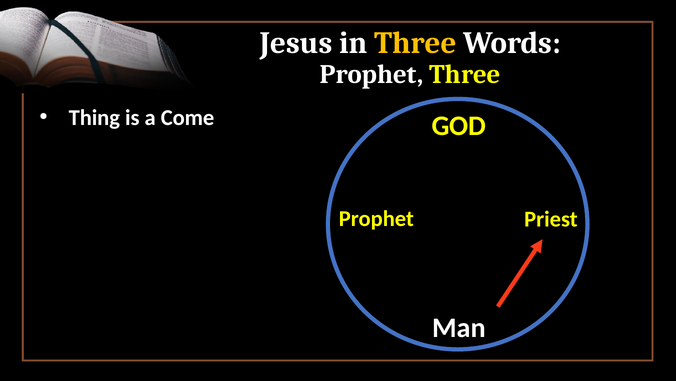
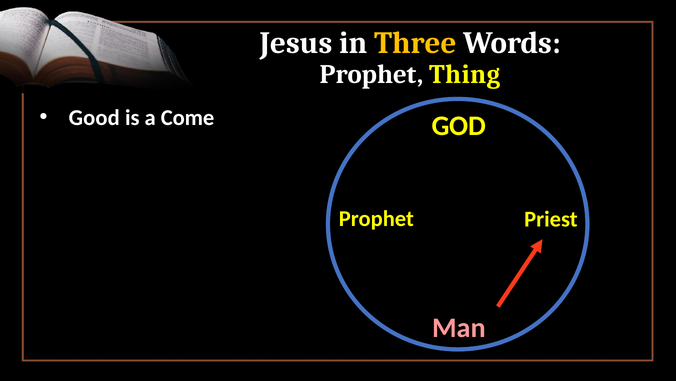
Prophet Three: Three -> Thing (465, 74)
Thing: Thing -> Good (94, 117)
Man colour: white -> pink (459, 327)
